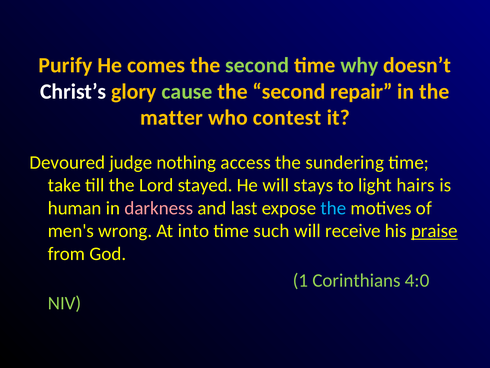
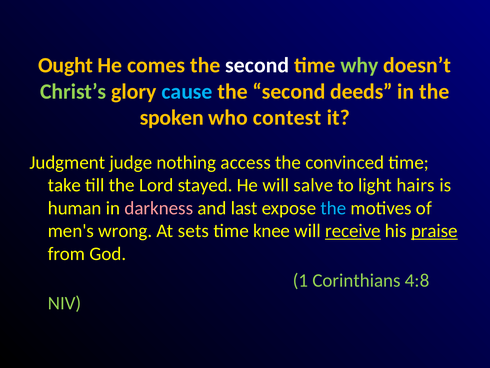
Purify: Purify -> Ought (66, 65)
second colour: light green -> white (257, 65)
Christ’s colour: white -> light green (73, 91)
cause colour: light green -> light blue (187, 91)
repair: repair -> deeds (361, 91)
matter: matter -> spoken (172, 118)
Devoured: Devoured -> Judgment (67, 162)
sundering: sundering -> convinced (345, 162)
stays: stays -> salve (313, 185)
into: into -> sets (193, 231)
such: such -> knee (272, 231)
receive underline: none -> present (353, 231)
4:0: 4:0 -> 4:8 (417, 280)
